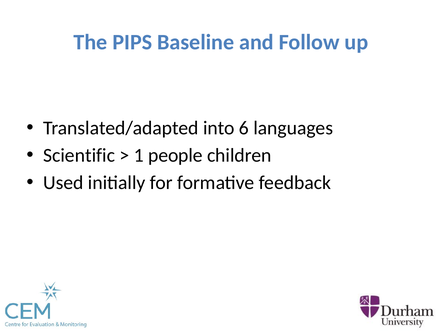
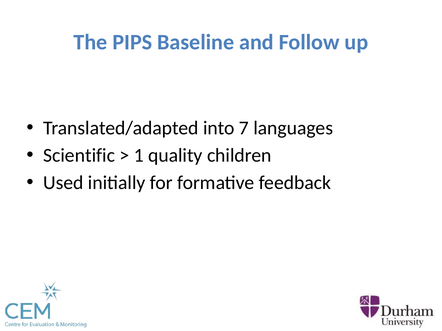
6: 6 -> 7 (244, 128)
people: people -> quality (175, 156)
